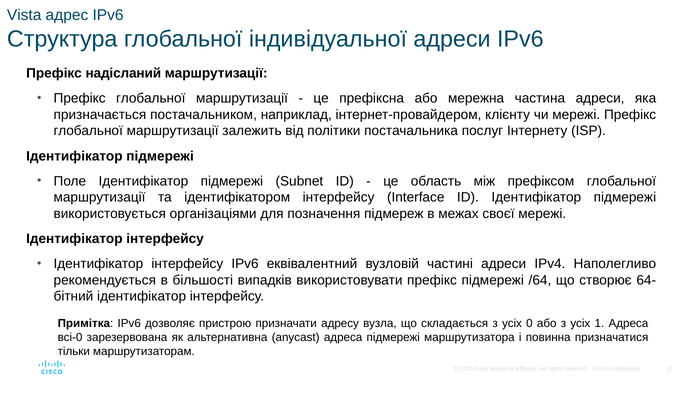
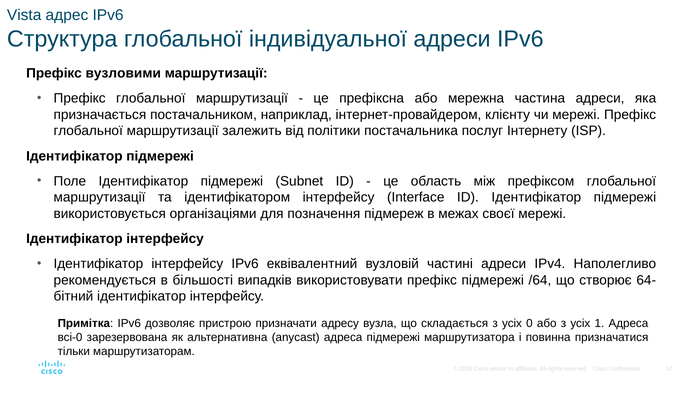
надісланий: надісланий -> вузловими (123, 73)
